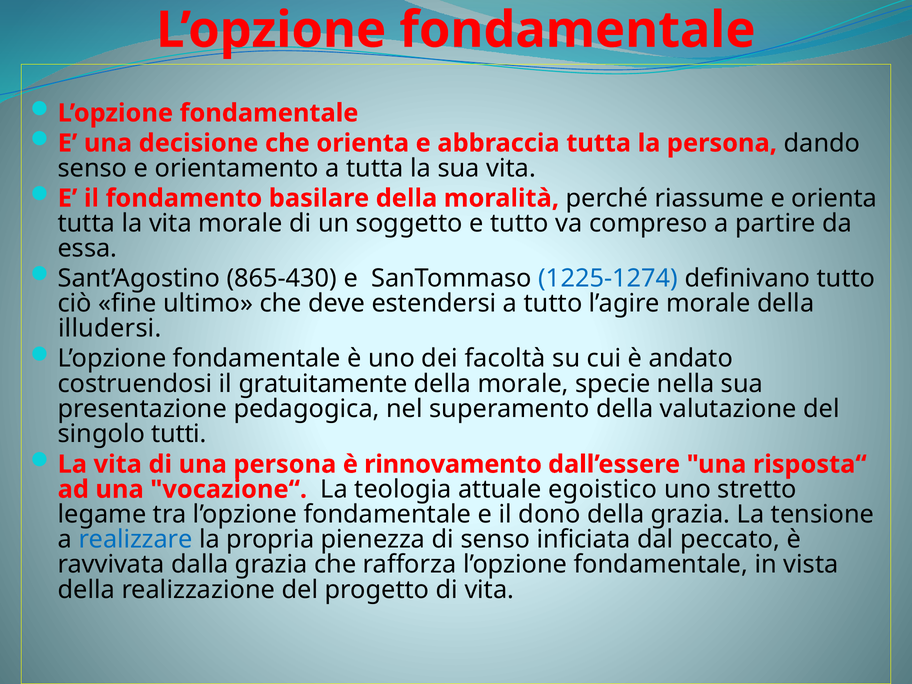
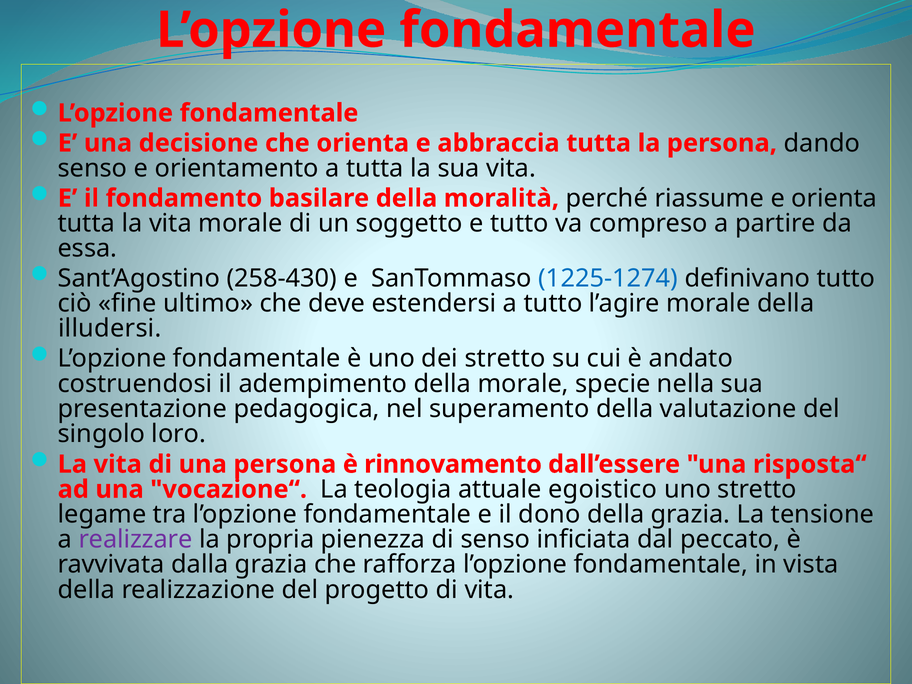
865-430: 865-430 -> 258-430 (282, 278)
dei facoltà: facoltà -> stretto (505, 359)
gratuitamente: gratuitamente -> adempimento (323, 384)
tutti: tutti -> loro (179, 434)
realizzare colour: blue -> purple (136, 540)
